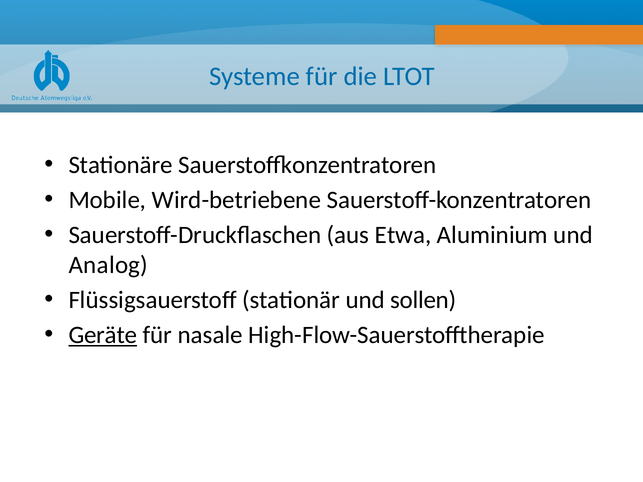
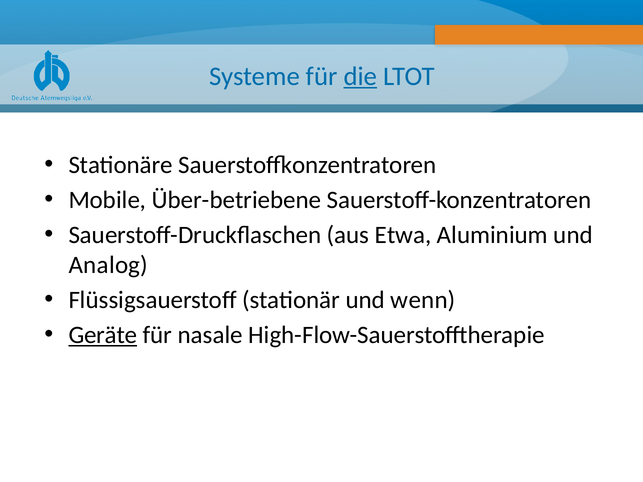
die underline: none -> present (360, 76)
Wird-betriebene: Wird-betriebene -> Über-betriebene (236, 200)
sollen: sollen -> wenn (423, 300)
